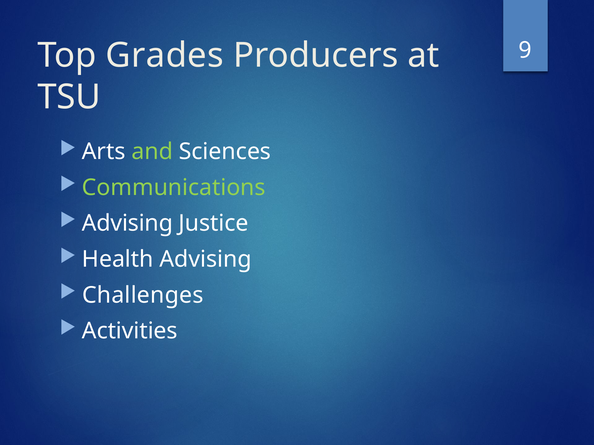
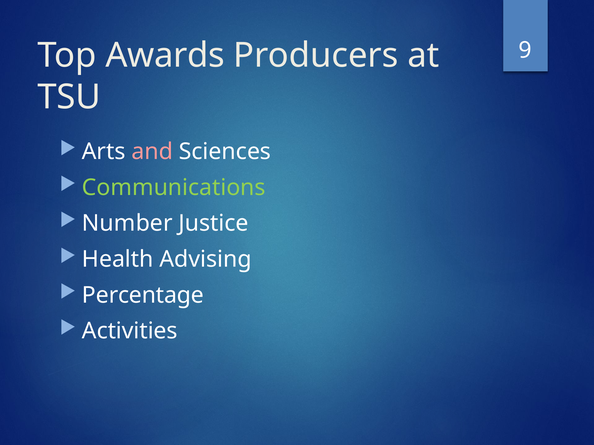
Grades: Grades -> Awards (165, 56)
and colour: light green -> pink (152, 152)
Advising: Advising -> Number (127, 224)
Challenges: Challenges -> Percentage (143, 295)
